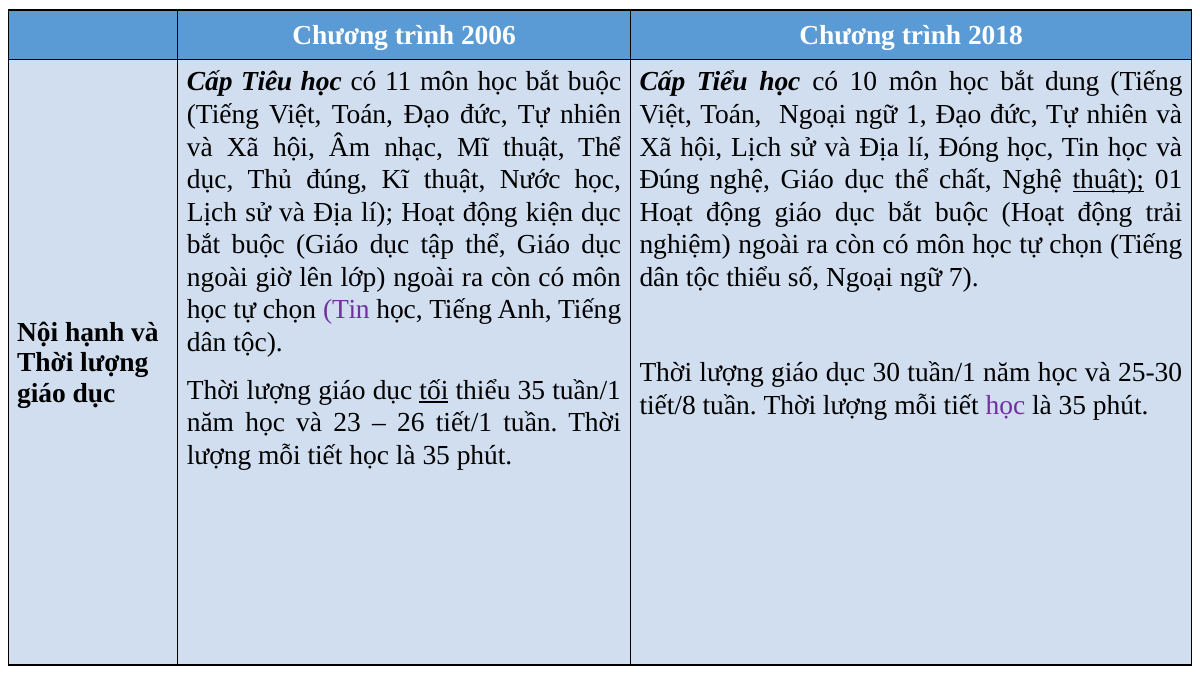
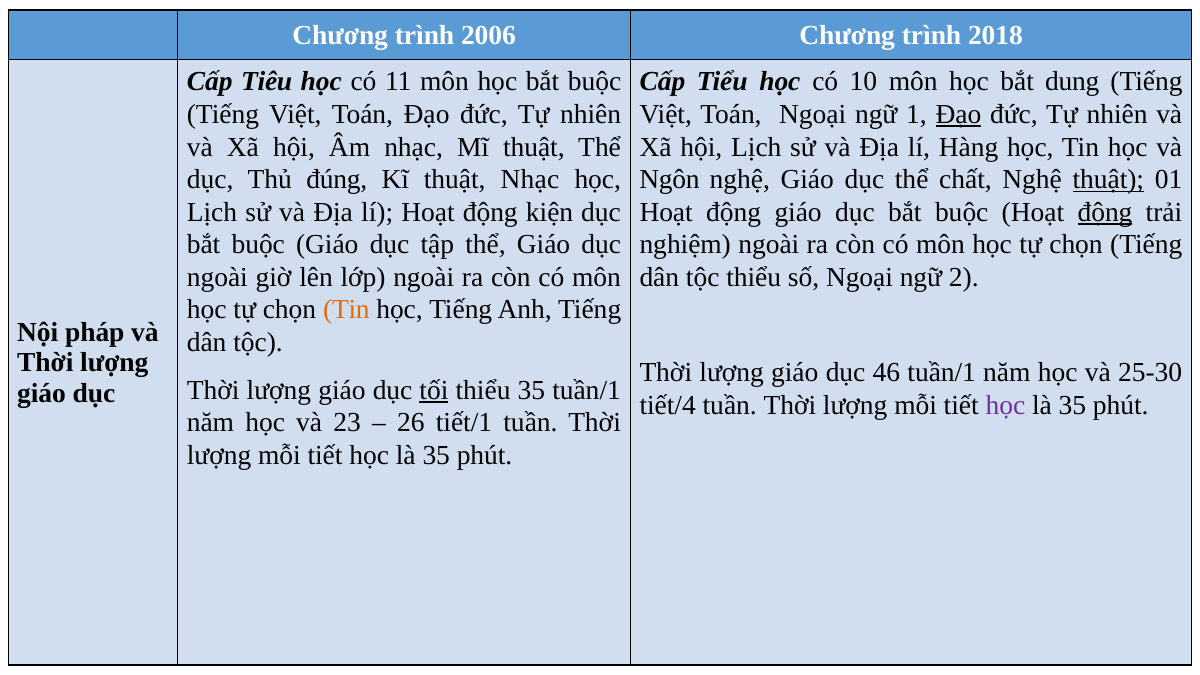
Đạo underline: none -> present (959, 114)
Đóng: Đóng -> Hàng (969, 147)
thuật Nước: Nước -> Nhạc (530, 180)
Đúng: Đúng -> Ngôn (669, 180)
động underline: none -> present (1105, 212)
7: 7 -> 2 (964, 277)
Tin colour: purple -> orange (346, 310)
hạnh: hạnh -> pháp (95, 332)
30: 30 -> 46 (886, 372)
tiết/8: tiết/8 -> tiết/4 (668, 405)
